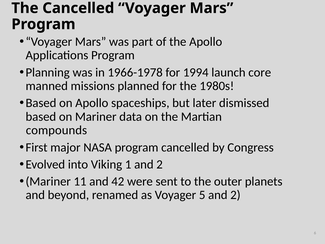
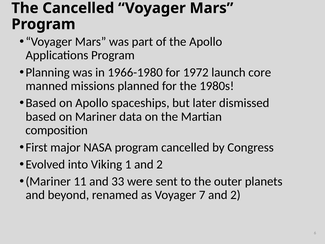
1966-1978: 1966-1978 -> 1966-1980 (135, 72)
1994: 1994 -> 1972 (196, 72)
compounds: compounds -> composition (57, 130)
42: 42 -> 33 (118, 181)
5: 5 -> 7 (202, 195)
